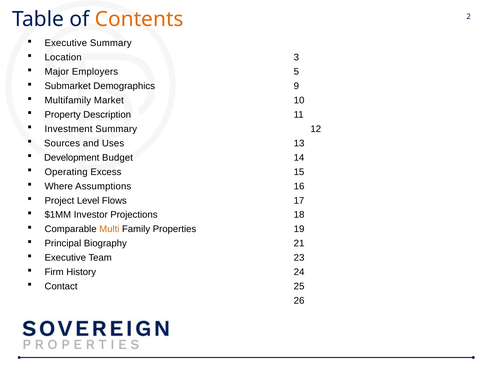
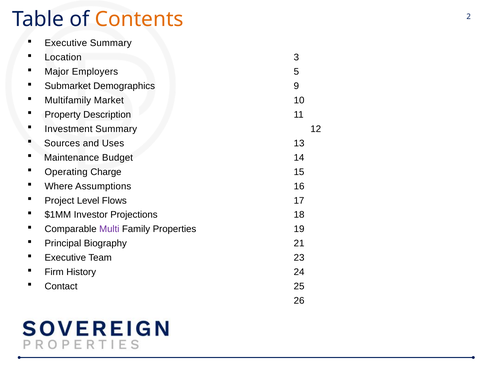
Development: Development -> Maintenance (72, 158)
Excess: Excess -> Charge (106, 172)
Multi colour: orange -> purple (109, 229)
